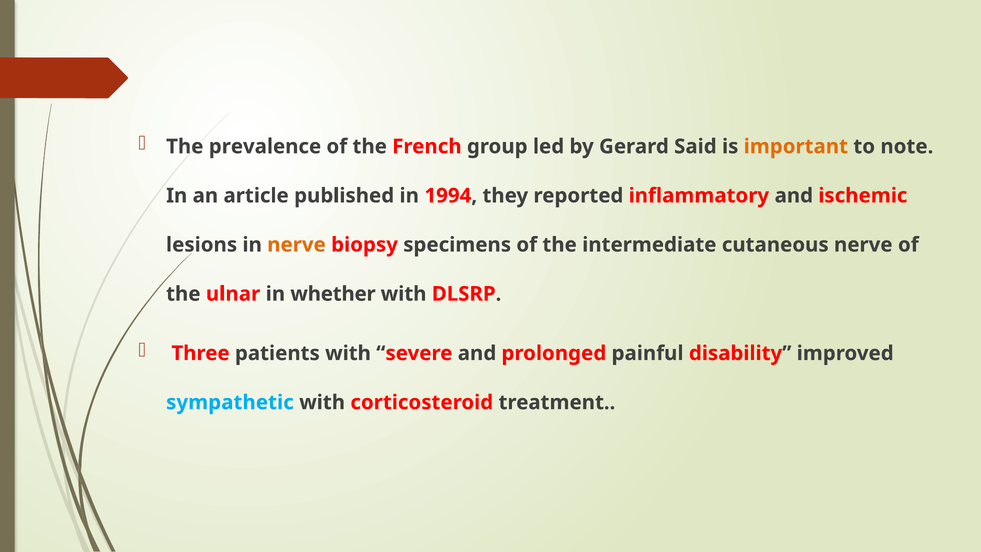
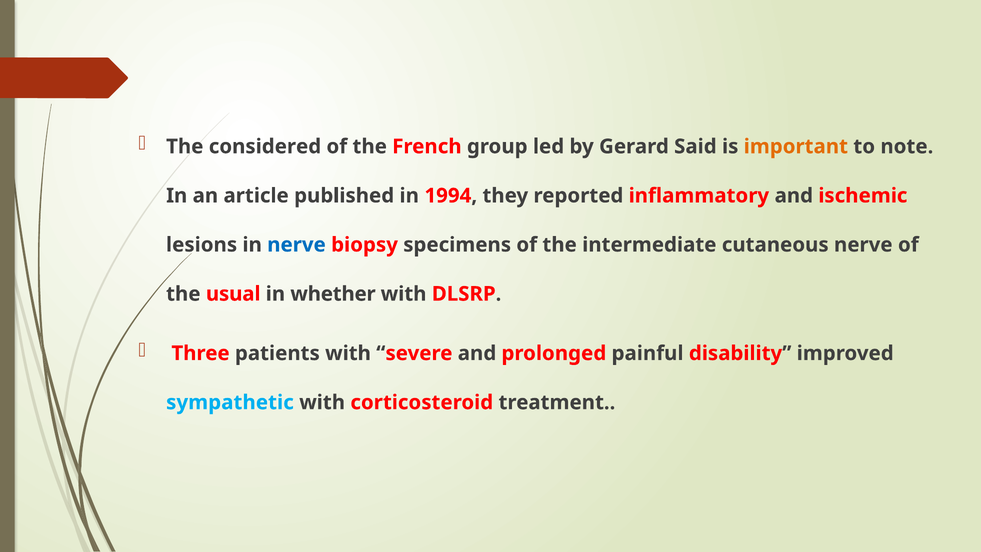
prevalence: prevalence -> considered (265, 146)
nerve colour: orange -> blue (296, 245)
ulnar: ulnar -> usual (233, 294)
